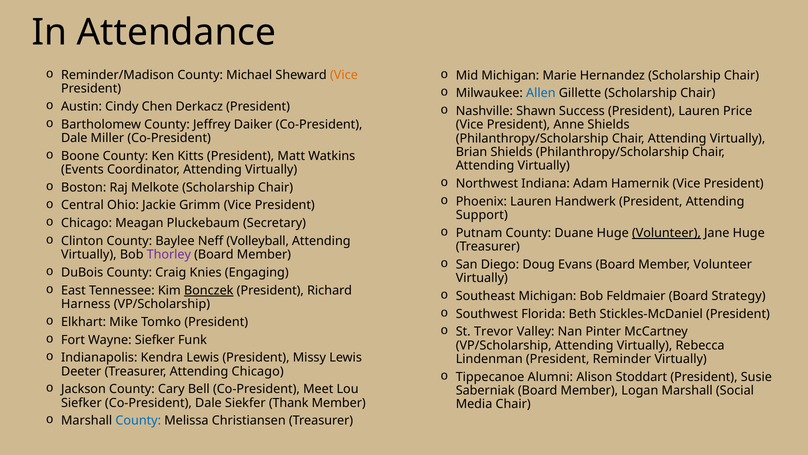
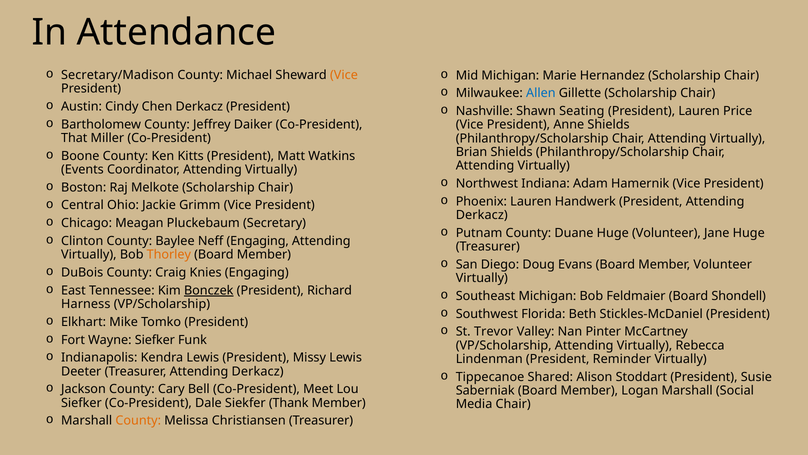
Reminder/Madison: Reminder/Madison -> Secretary/Madison (118, 75)
Success: Success -> Seating (582, 111)
Dale: Dale -> That (74, 138)
Support: Support -> Derkacz (482, 215)
Volunteer underline: present -> none (666, 233)
Neff Volleyball: Volleyball -> Engaging (258, 241)
Thorley colour: purple -> orange (169, 254)
Strategy: Strategy -> Shondell (739, 296)
Treasurer Attending Chicago: Chicago -> Derkacz (258, 371)
Alumni: Alumni -> Shared (550, 377)
County colour: blue -> orange (138, 420)
